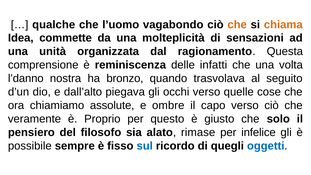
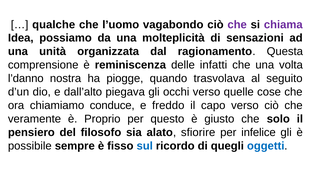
che colour: orange -> purple (237, 25)
chiama colour: orange -> purple (283, 25)
commette: commette -> possiamo (66, 38)
bronzo: bronzo -> piogge (125, 78)
assolute: assolute -> conduce (112, 105)
ombre: ombre -> freddo (168, 105)
rimase: rimase -> sfiorire (198, 132)
